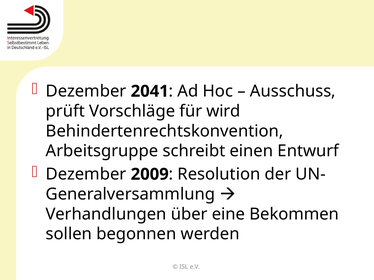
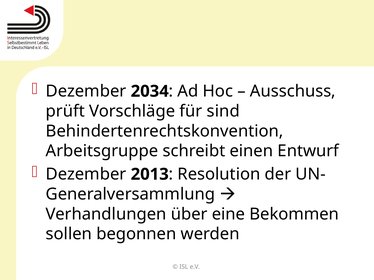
2041: 2041 -> 2034 (150, 91)
wird: wird -> sind (223, 111)
2009: 2009 -> 2013 (150, 175)
